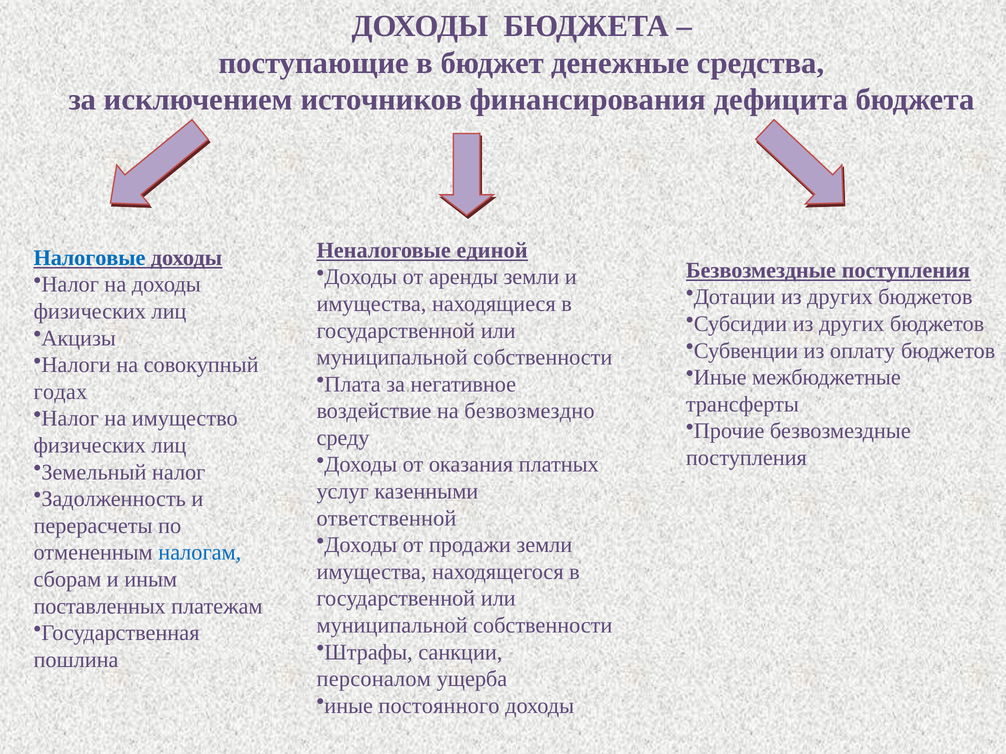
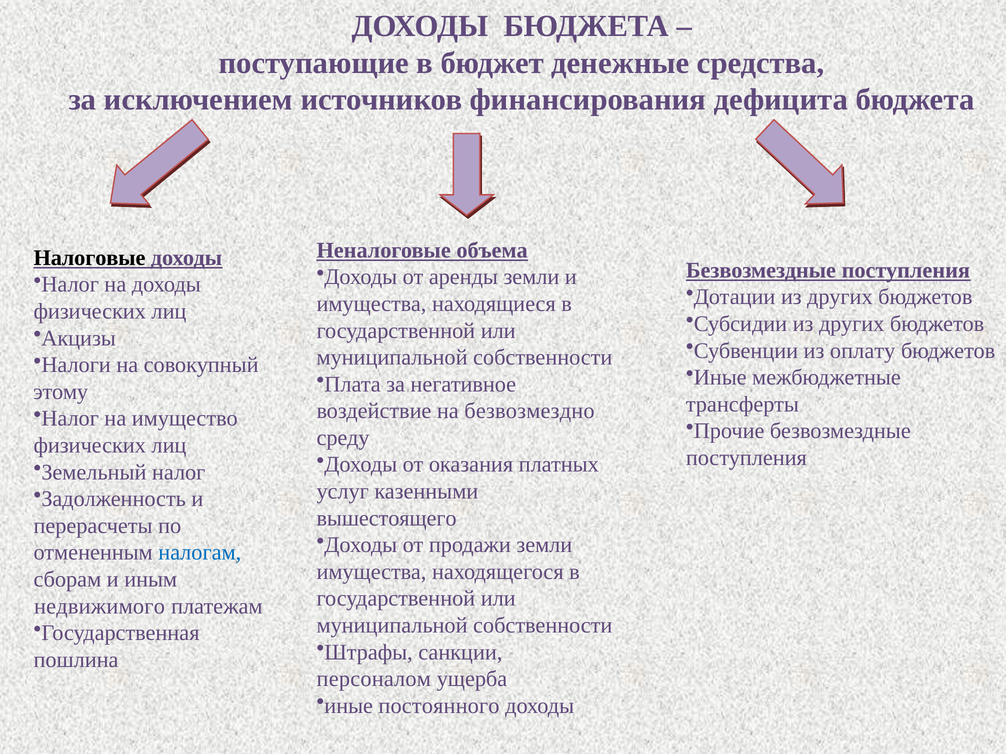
единой: единой -> объема (492, 250)
Налоговые colour: blue -> black (90, 258)
годах: годах -> этому (61, 392)
ответственной: ответственной -> вышестоящего (387, 519)
поставленных: поставленных -> недвижимого (99, 607)
